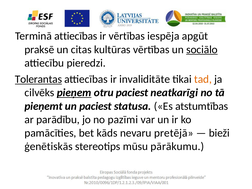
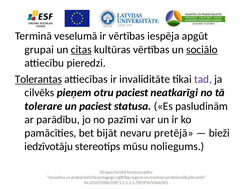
Terminā attiecības: attiecības -> veselumā (76, 36)
praksē: praksē -> grupai (39, 50)
citas underline: none -> present (81, 50)
tad colour: orange -> purple (203, 79)
pieņem underline: present -> none (74, 93)
pieņemt: pieņemt -> tolerare (43, 106)
atstumtības: atstumtības -> pasludinām (202, 106)
kāds: kāds -> bijāt (107, 133)
ģenētiskās: ģenētiskās -> iedzīvotāju (49, 146)
pārākumu: pārākumu -> noliegums (177, 146)
